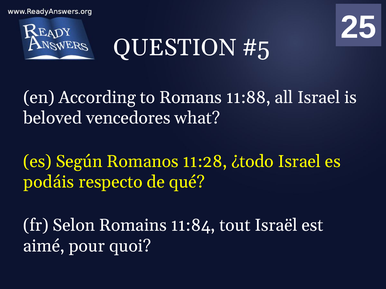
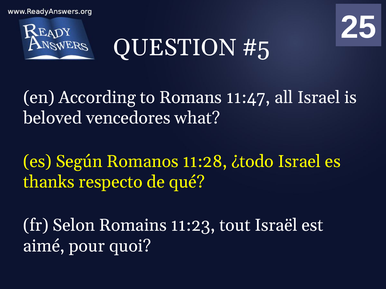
11:88: 11:88 -> 11:47 (248, 98)
podáis: podáis -> thanks (49, 182)
11:84: 11:84 -> 11:23 (193, 226)
